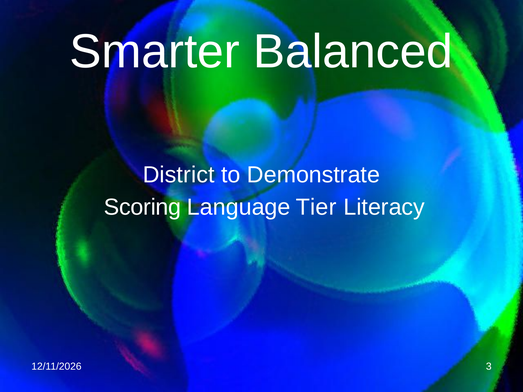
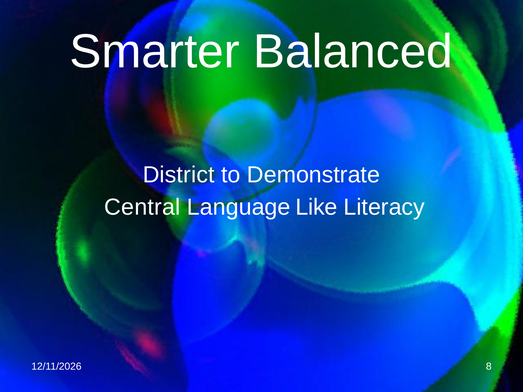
Scoring: Scoring -> Central (142, 207)
Tier: Tier -> Like (316, 207)
3: 3 -> 8 (489, 367)
